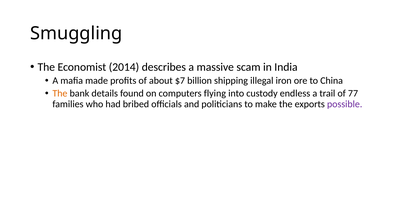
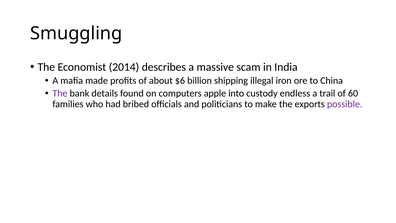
$7: $7 -> $6 (180, 81)
The colour: orange -> purple (60, 93)
flying: flying -> apple (215, 93)
77: 77 -> 60 (353, 93)
